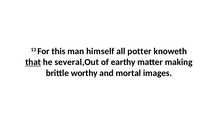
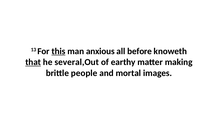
this underline: none -> present (58, 51)
himself: himself -> anxious (100, 51)
potter: potter -> before (140, 51)
worthy: worthy -> people (84, 73)
